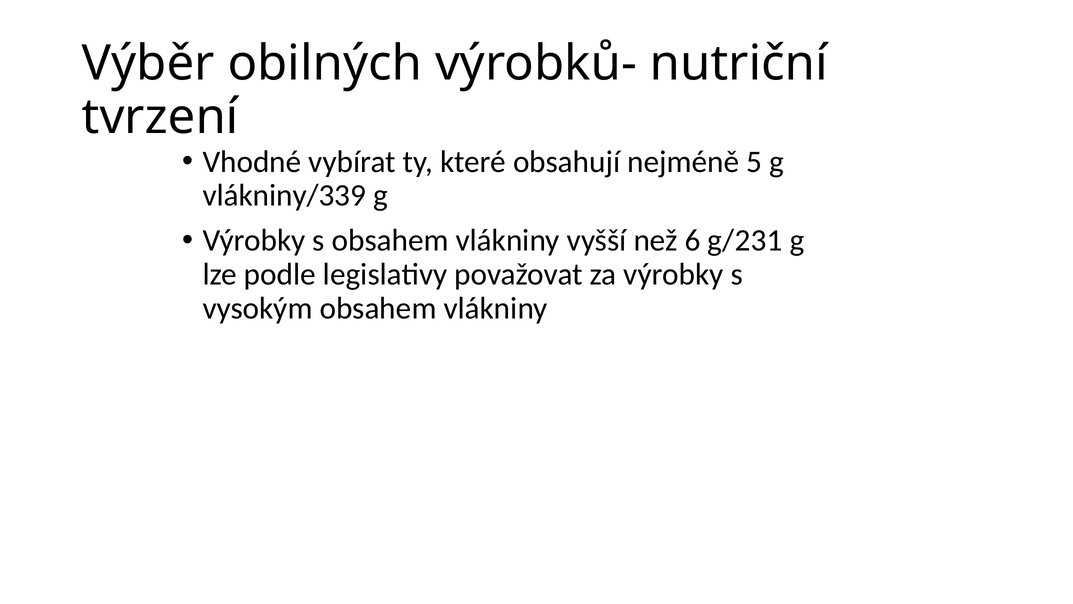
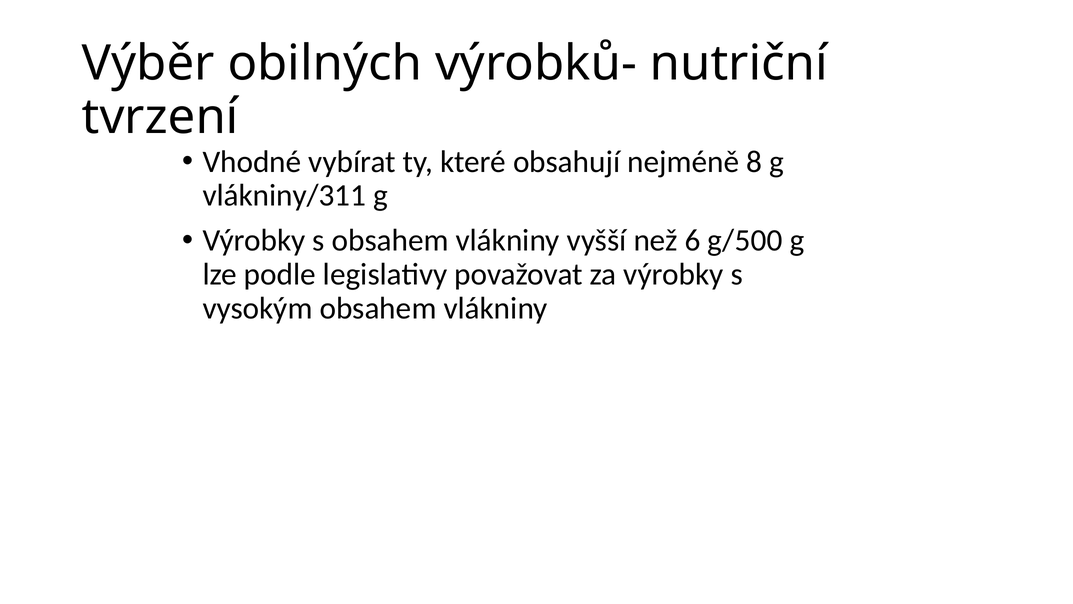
5: 5 -> 8 (754, 162)
vlákniny/339: vlákniny/339 -> vlákniny/311 (284, 195)
g/231: g/231 -> g/500 (745, 240)
